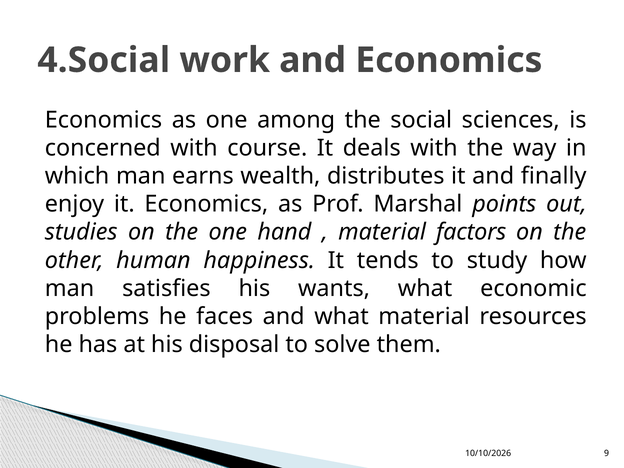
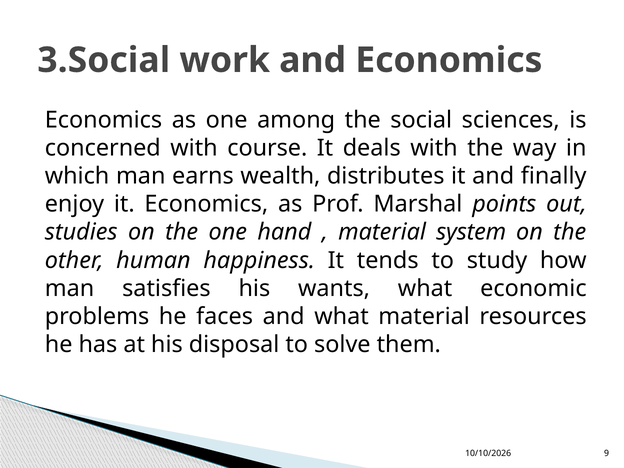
4.Social: 4.Social -> 3.Social (104, 60)
factors: factors -> system (471, 232)
